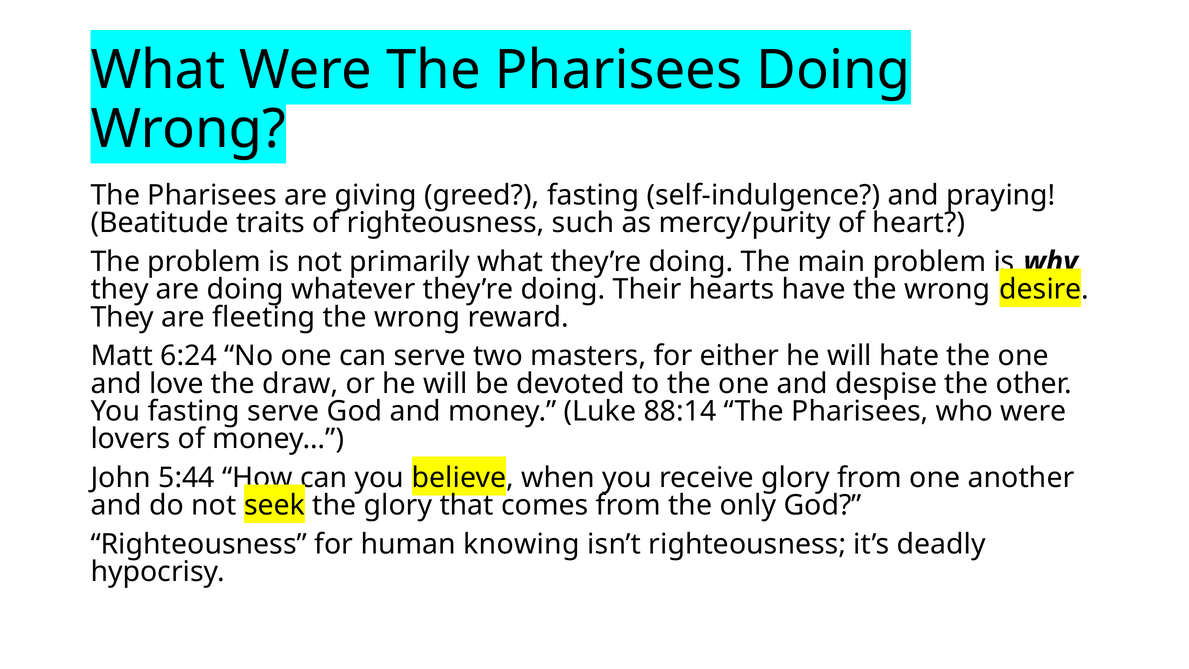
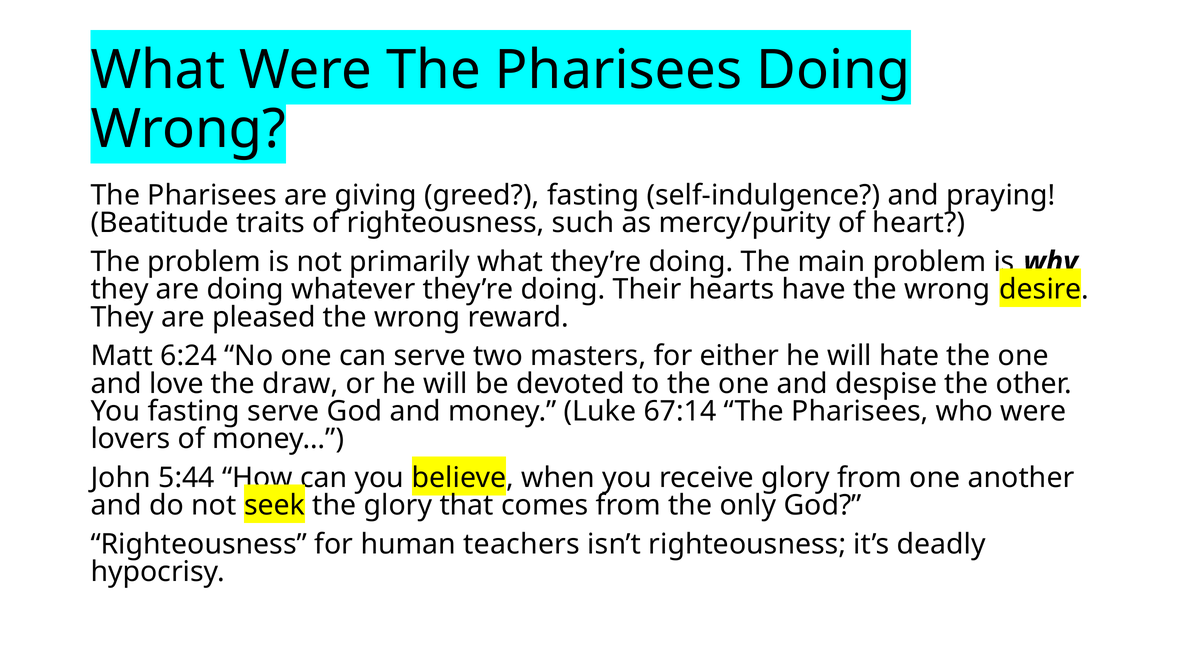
fleeting: fleeting -> pleased (264, 317)
88:14: 88:14 -> 67:14 (680, 411)
knowing: knowing -> teachers (522, 544)
